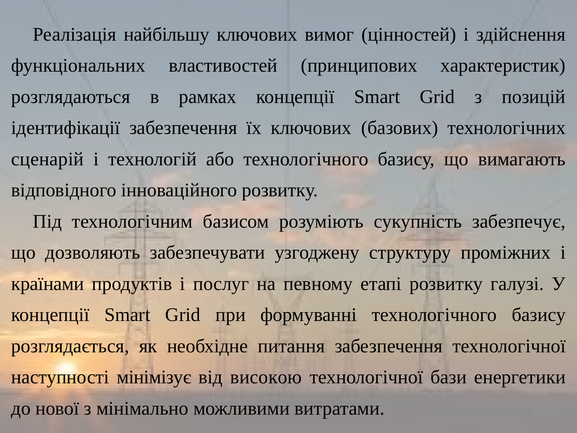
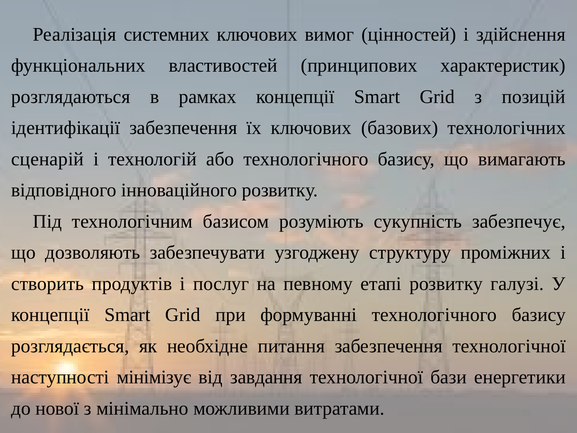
найбільшу: найбільшу -> системних (167, 34)
країнами: країнами -> створить (48, 284)
високою: високою -> завдання (266, 377)
